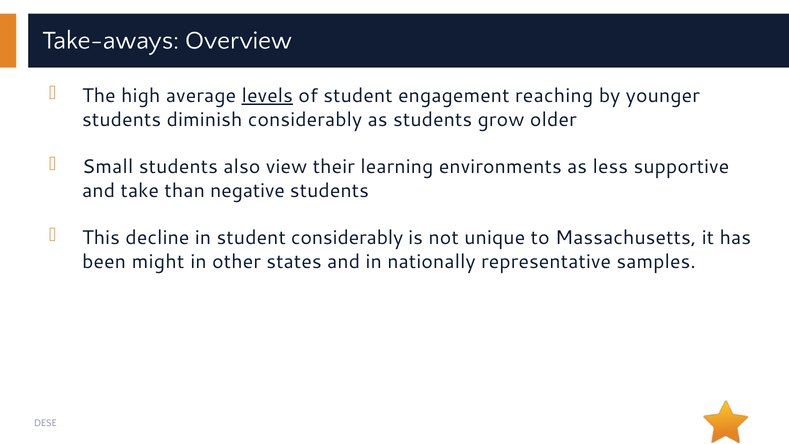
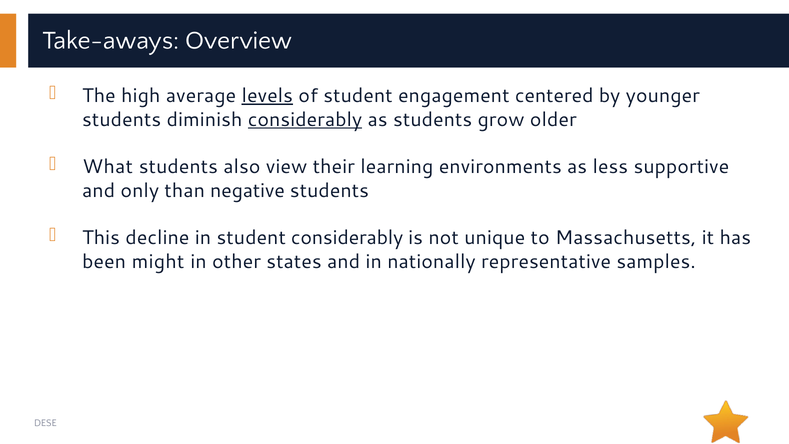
reaching: reaching -> centered (554, 96)
considerably underline: none -> present (305, 119)
Small: Small -> What (108, 167)
take: take -> only (140, 190)
